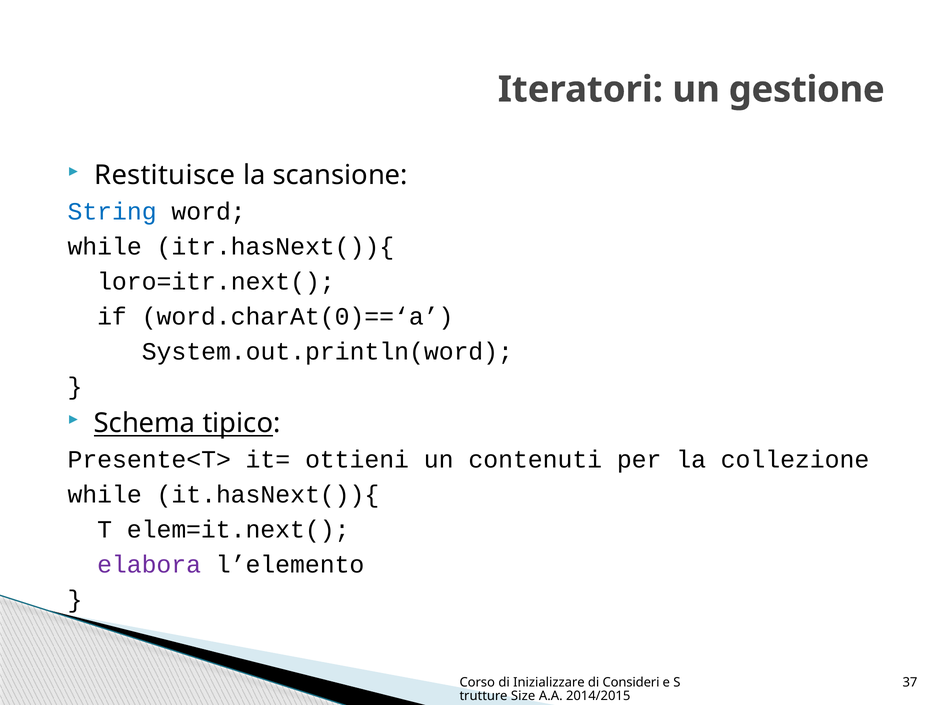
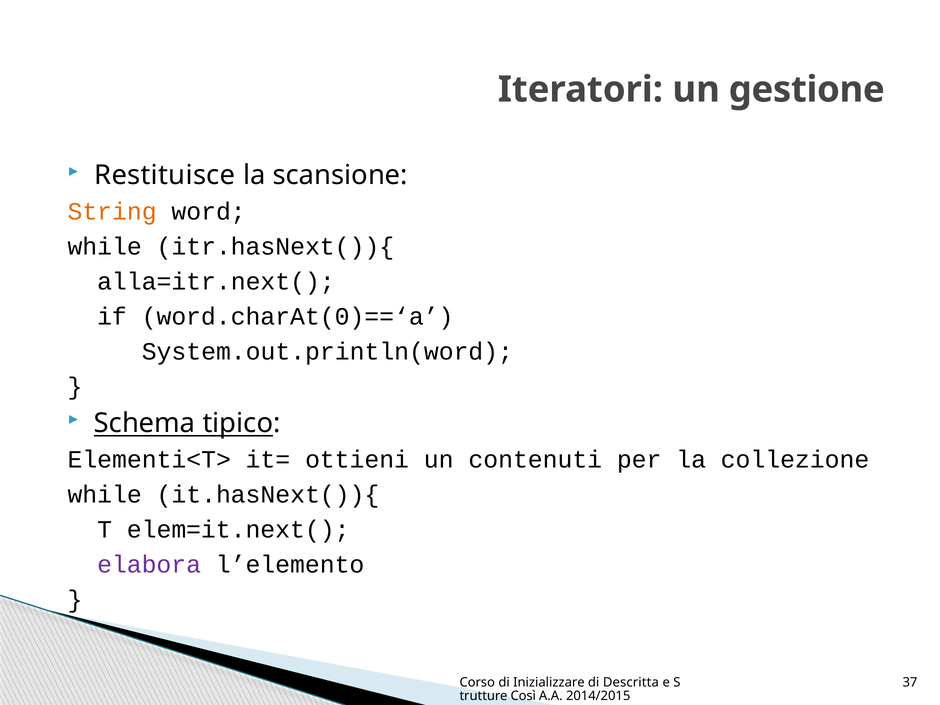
String colour: blue -> orange (112, 212)
loro=itr.next(: loro=itr.next( -> alla=itr.next( (216, 282)
Presente<T>: Presente<T> -> Elementi<T> (149, 460)
Consideri: Consideri -> Descritta (631, 683)
Size: Size -> Così (523, 696)
